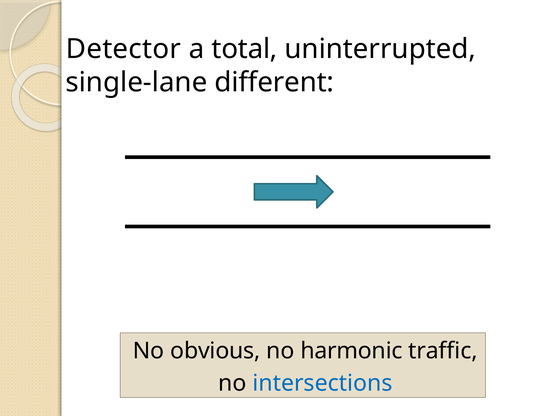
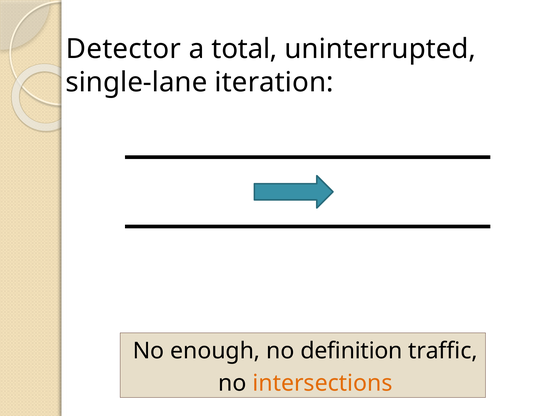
different: different -> iteration (274, 82)
obvious: obvious -> enough (215, 351)
harmonic: harmonic -> definition (351, 351)
intersections colour: blue -> orange (322, 384)
